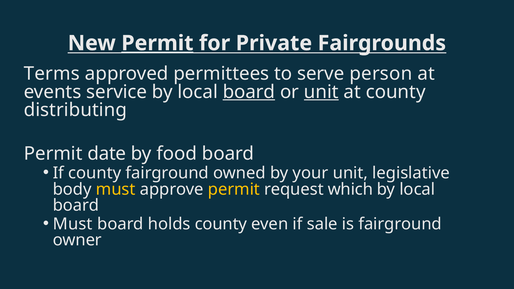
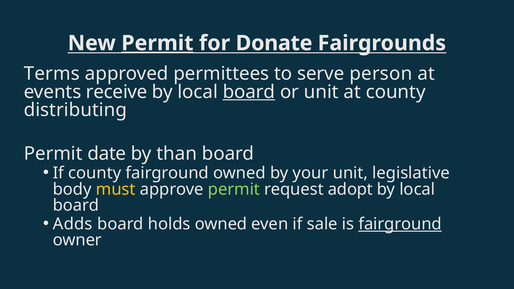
Private: Private -> Donate (274, 43)
service: service -> receive (117, 92)
unit underline: present -> none (321, 92)
food: food -> than (177, 154)
permit colour: yellow -> light green (234, 189)
which: which -> adopt (350, 189)
Must: Must -> Adds (73, 224)
holds county: county -> owned (221, 224)
fairground underline: none -> present (400, 224)
